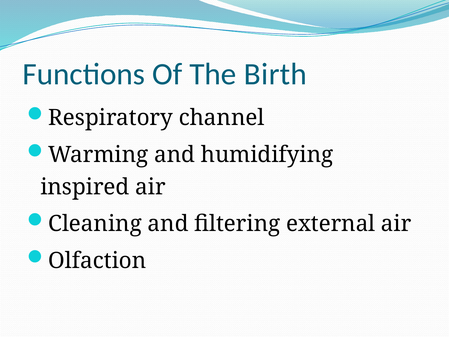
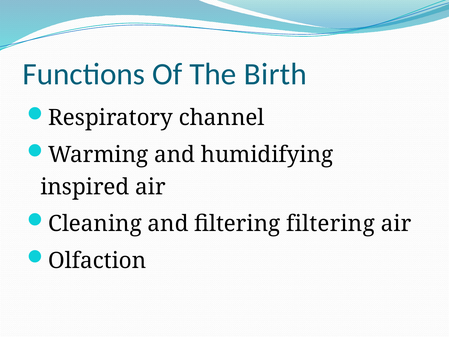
filtering external: external -> filtering (331, 224)
